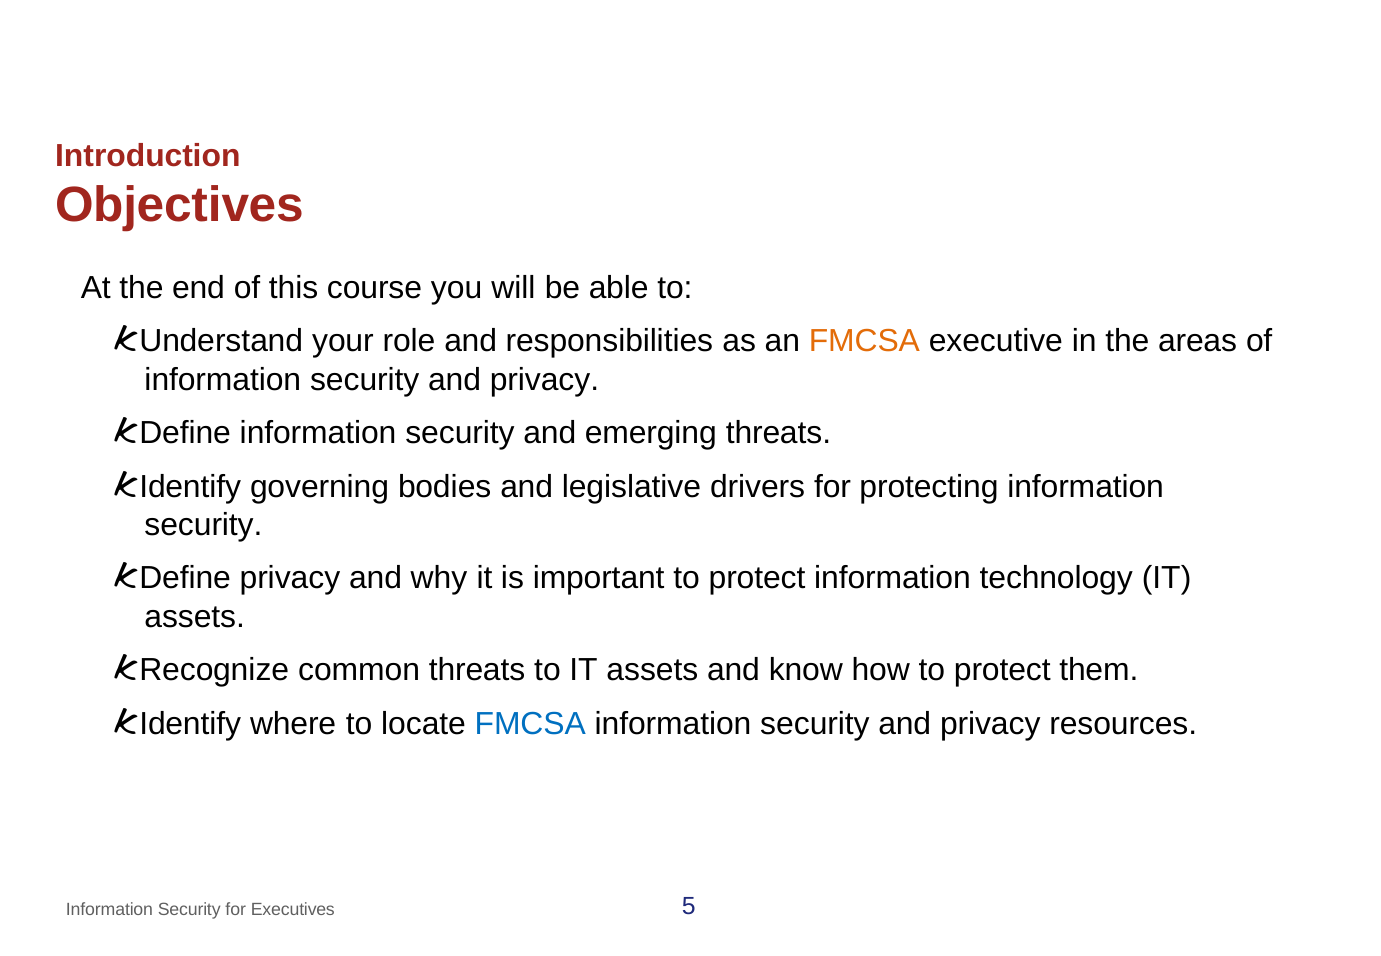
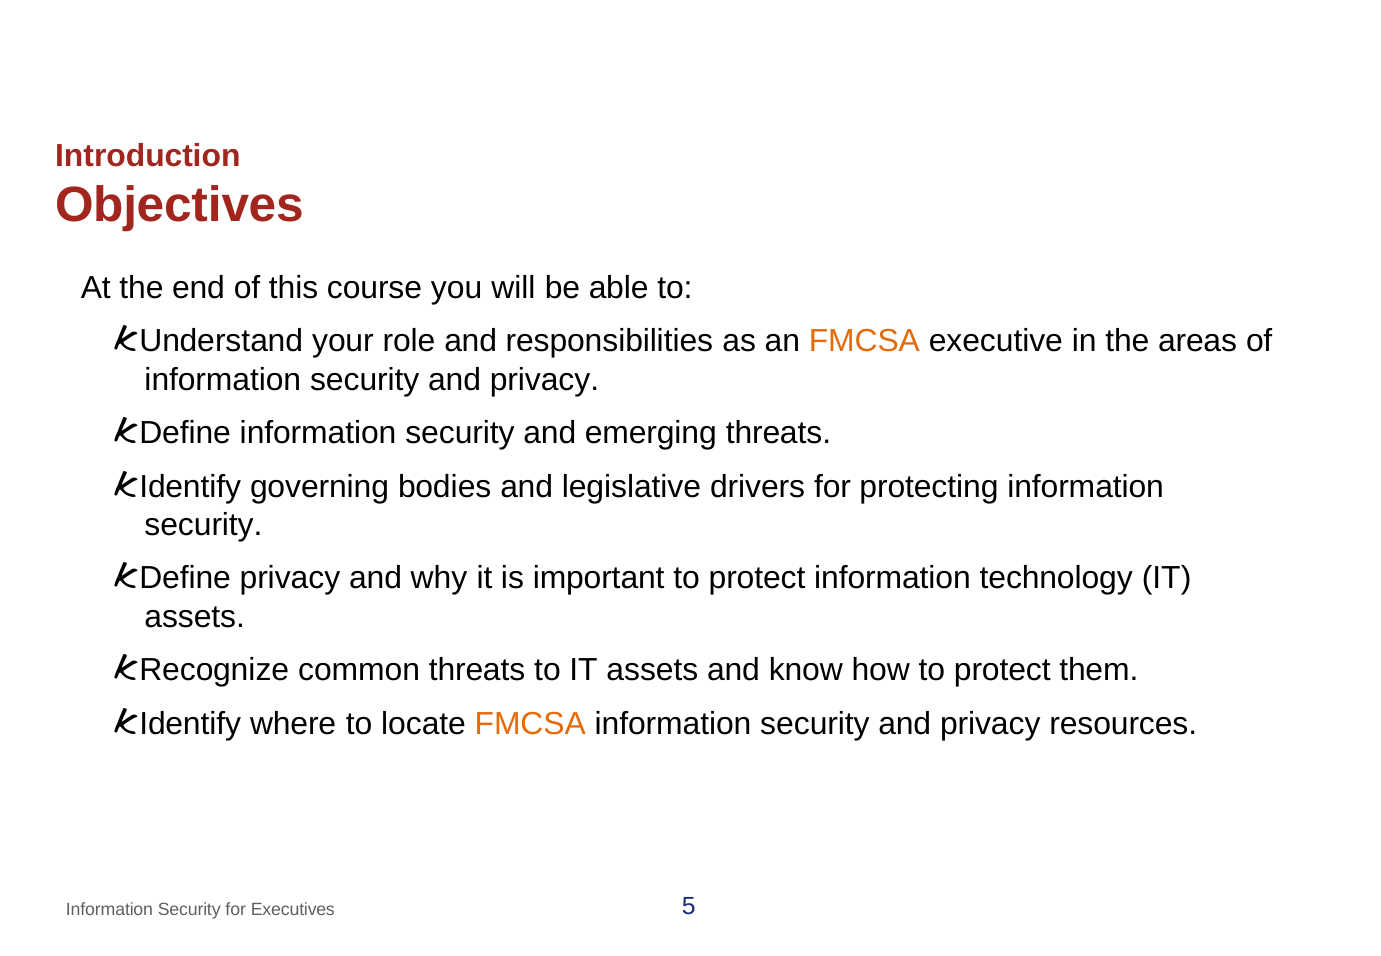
FMCSA colour: blue -> orange (530, 724)
